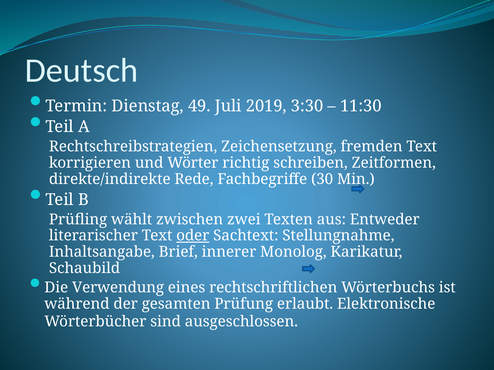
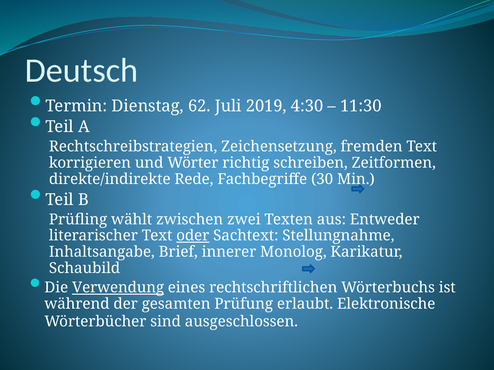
49: 49 -> 62 (199, 106)
3:30: 3:30 -> 4:30 (307, 106)
Verwendung underline: none -> present (118, 288)
